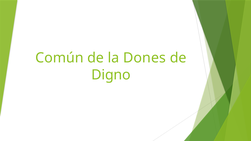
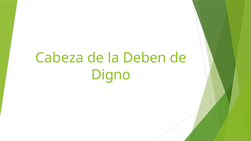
Común: Común -> Cabeza (59, 58)
Dones: Dones -> Deben (145, 58)
